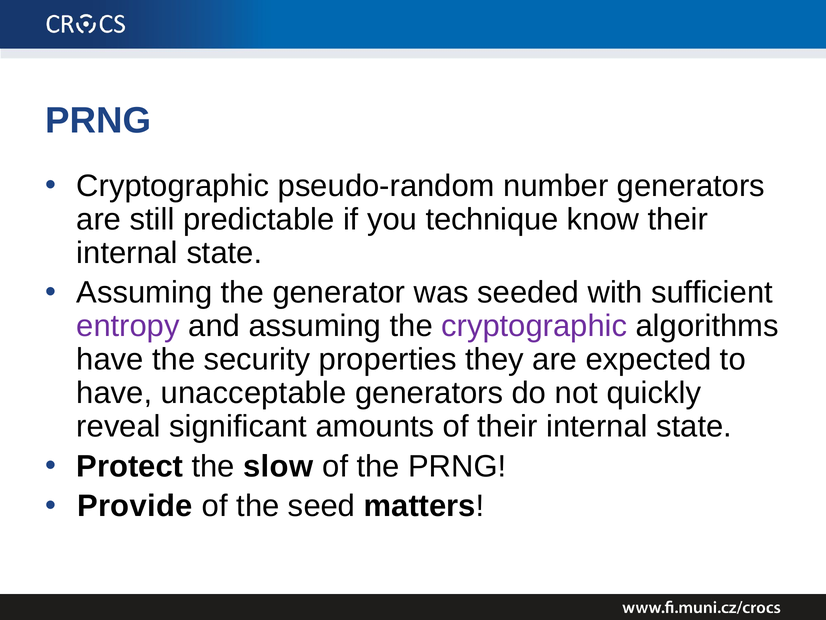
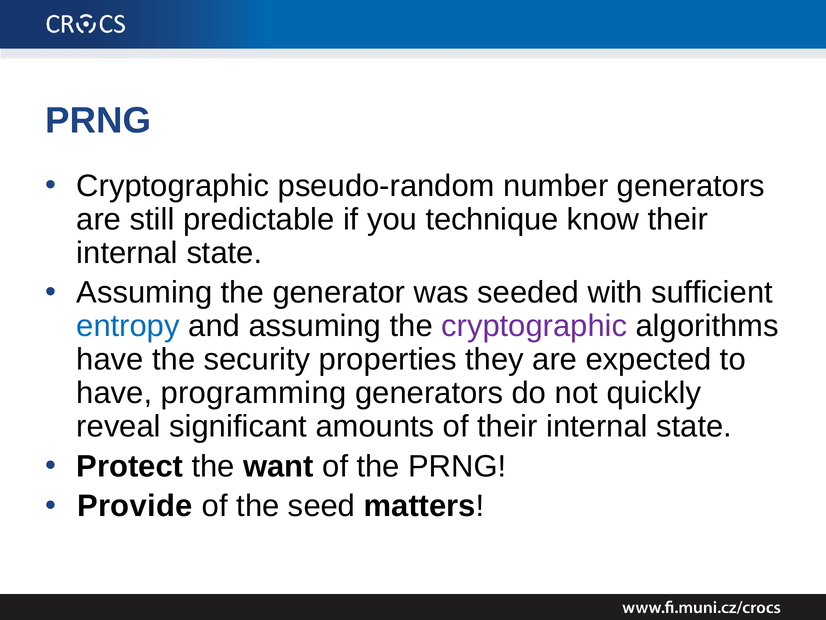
entropy colour: purple -> blue (128, 326)
unacceptable: unacceptable -> programming (254, 393)
slow: slow -> want (278, 466)
